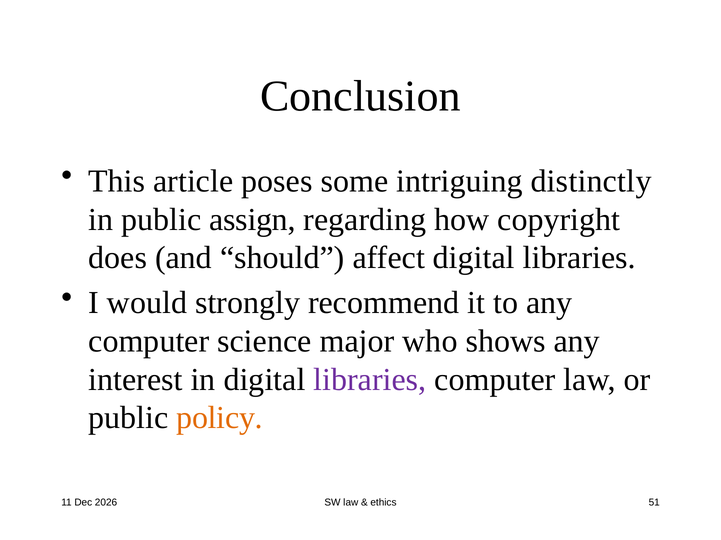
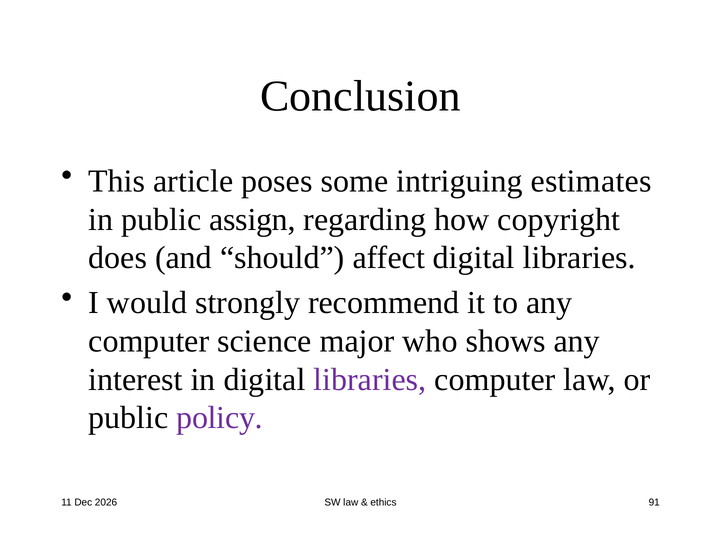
distinctly: distinctly -> estimates (591, 181)
policy colour: orange -> purple (220, 418)
51: 51 -> 91 (654, 503)
